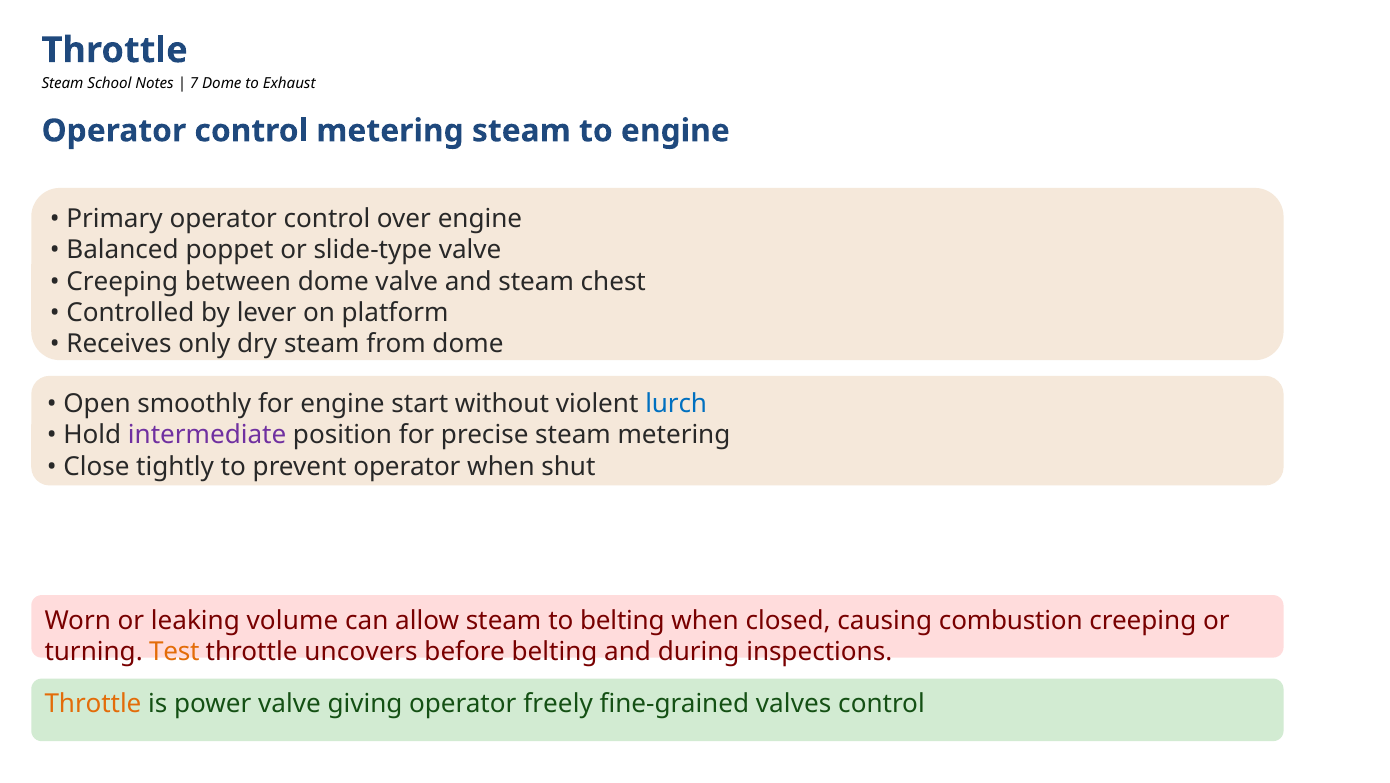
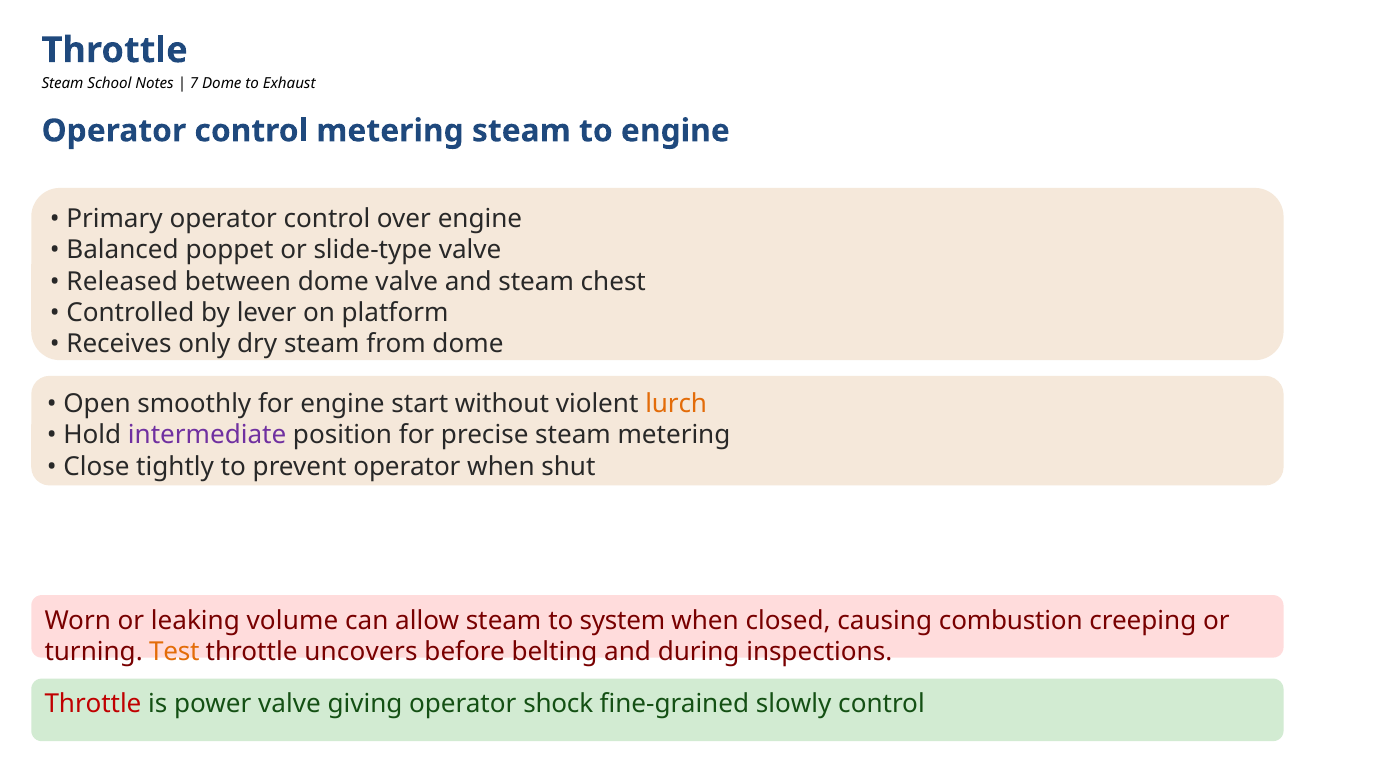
Creeping: Creeping -> Released (122, 281)
lurch colour: blue -> orange (676, 404)
to belting: belting -> system (622, 620)
Throttle colour: orange -> red (93, 704)
freely: freely -> shock (558, 704)
valves: valves -> slowly (794, 704)
